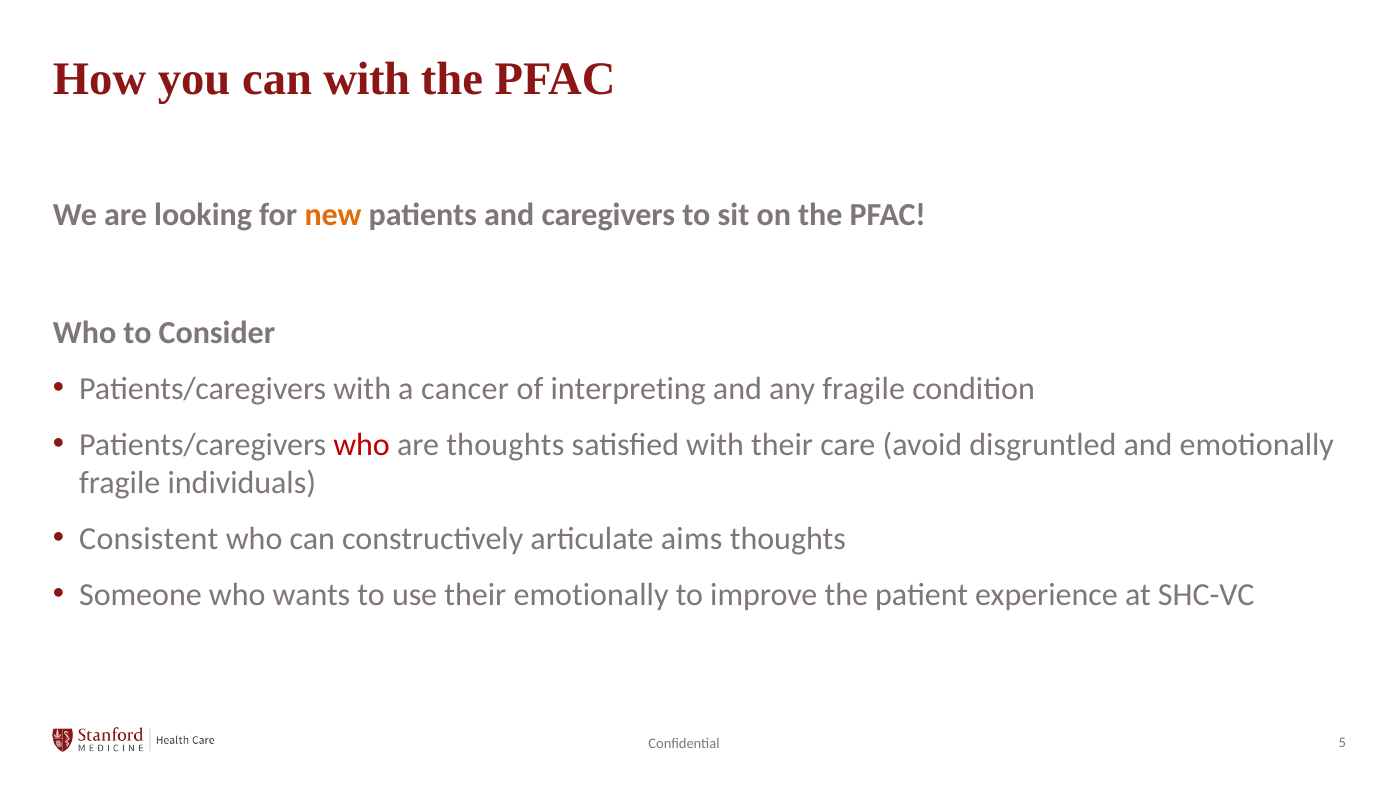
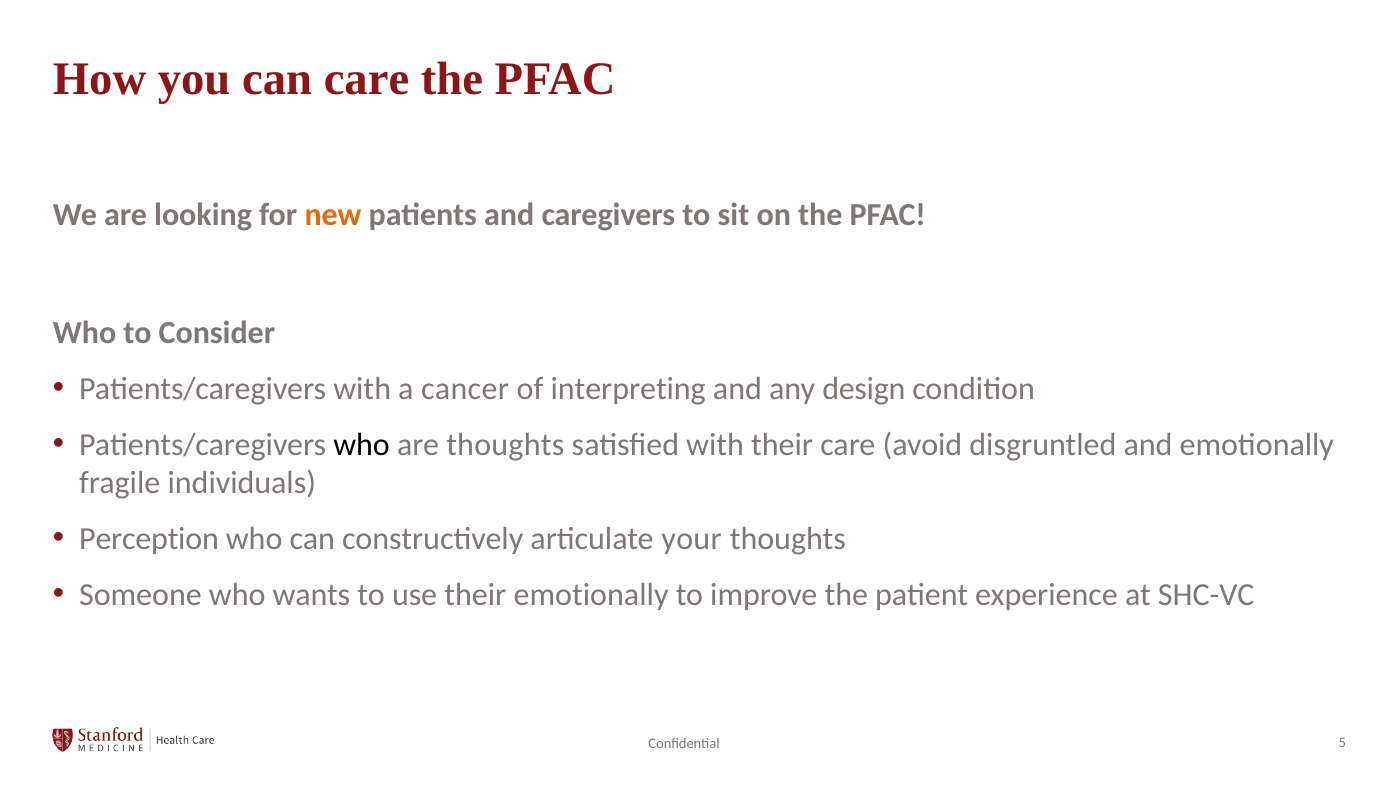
can with: with -> care (366, 79)
any fragile: fragile -> design (864, 389)
who colour: red -> black (362, 445)
Consistent: Consistent -> Perception (149, 539)
aims: aims -> your (692, 539)
